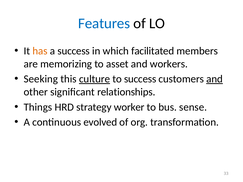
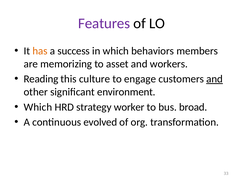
Features colour: blue -> purple (104, 24)
facilitated: facilitated -> behaviors (153, 51)
Seeking: Seeking -> Reading (41, 79)
culture underline: present -> none (95, 79)
to success: success -> engage (140, 79)
relationships: relationships -> environment (126, 92)
Things: Things -> Which (38, 107)
sense: sense -> broad (193, 107)
